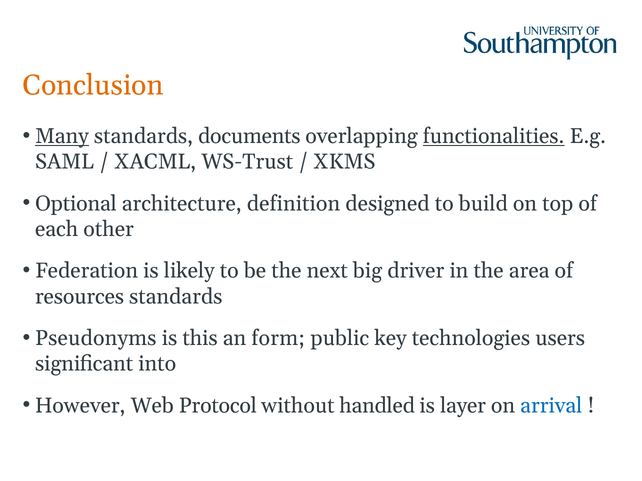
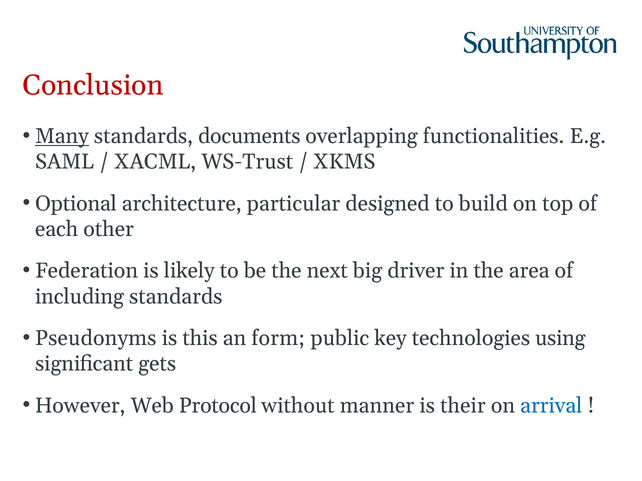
Conclusion colour: orange -> red (93, 86)
functionalities underline: present -> none (494, 136)
definition: definition -> particular (294, 204)
resources: resources -> including (79, 297)
users: users -> using (560, 339)
into: into -> gets (157, 364)
handled: handled -> manner (377, 406)
layer: layer -> their (463, 406)
